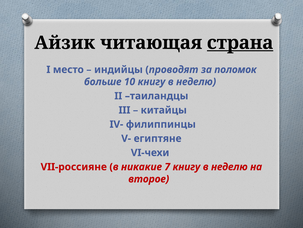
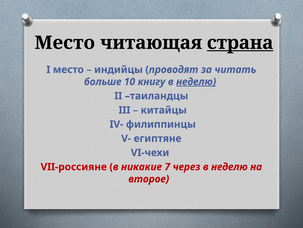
Айзик: Айзик -> Место (65, 43)
поломок: поломок -> читать (235, 69)
неделю underline: none -> present (196, 82)
7 книгу: книгу -> через (187, 166)
